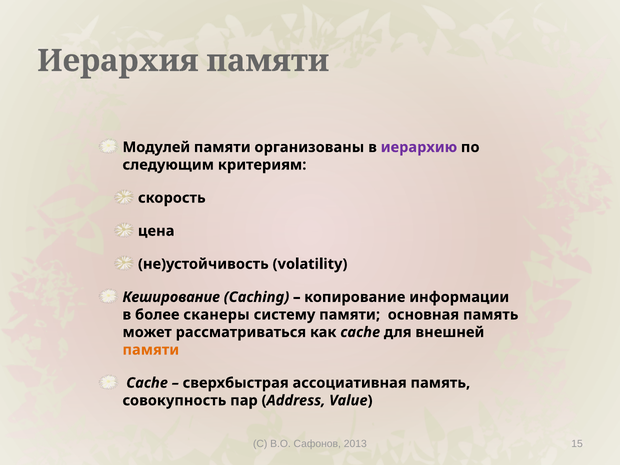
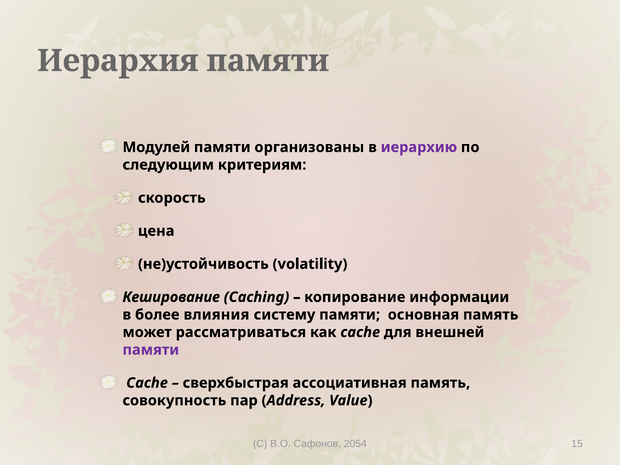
сканеры: сканеры -> влияния (216, 315)
памяти colour: orange -> purple (151, 350)
2013: 2013 -> 2054 (355, 444)
